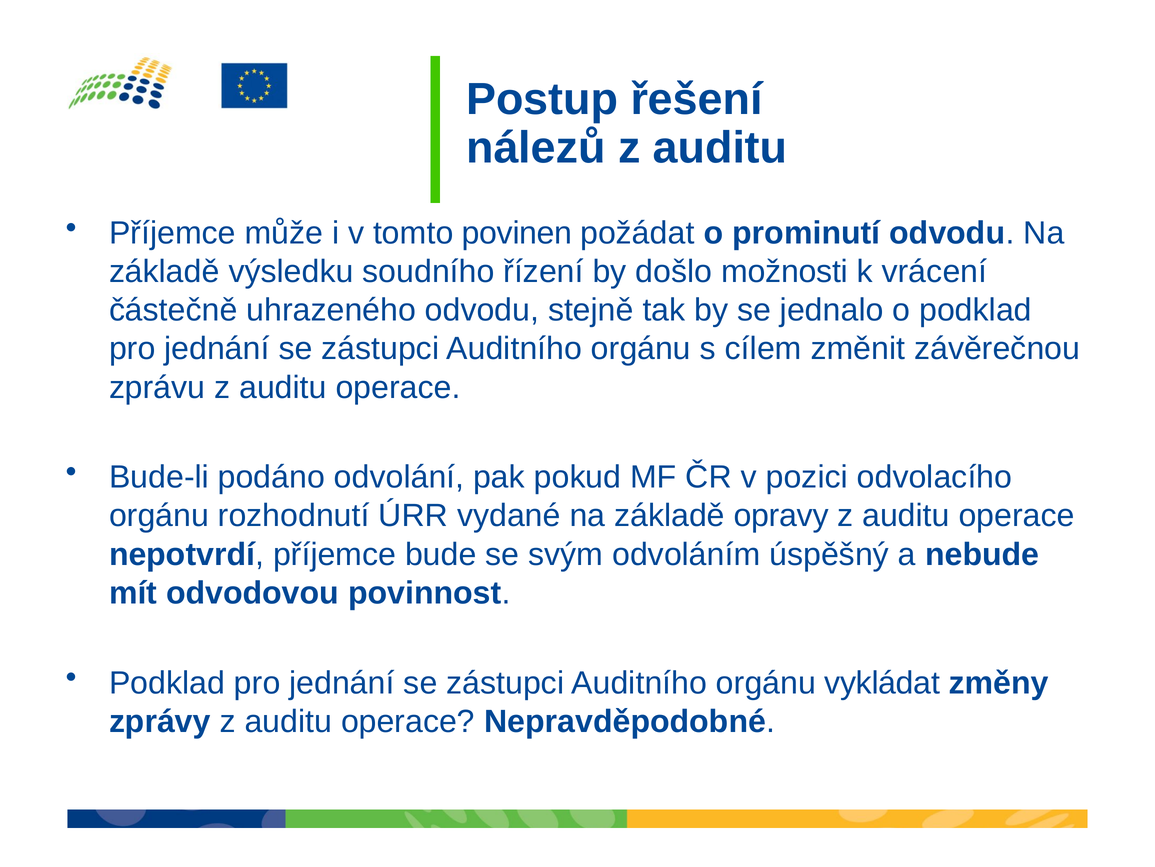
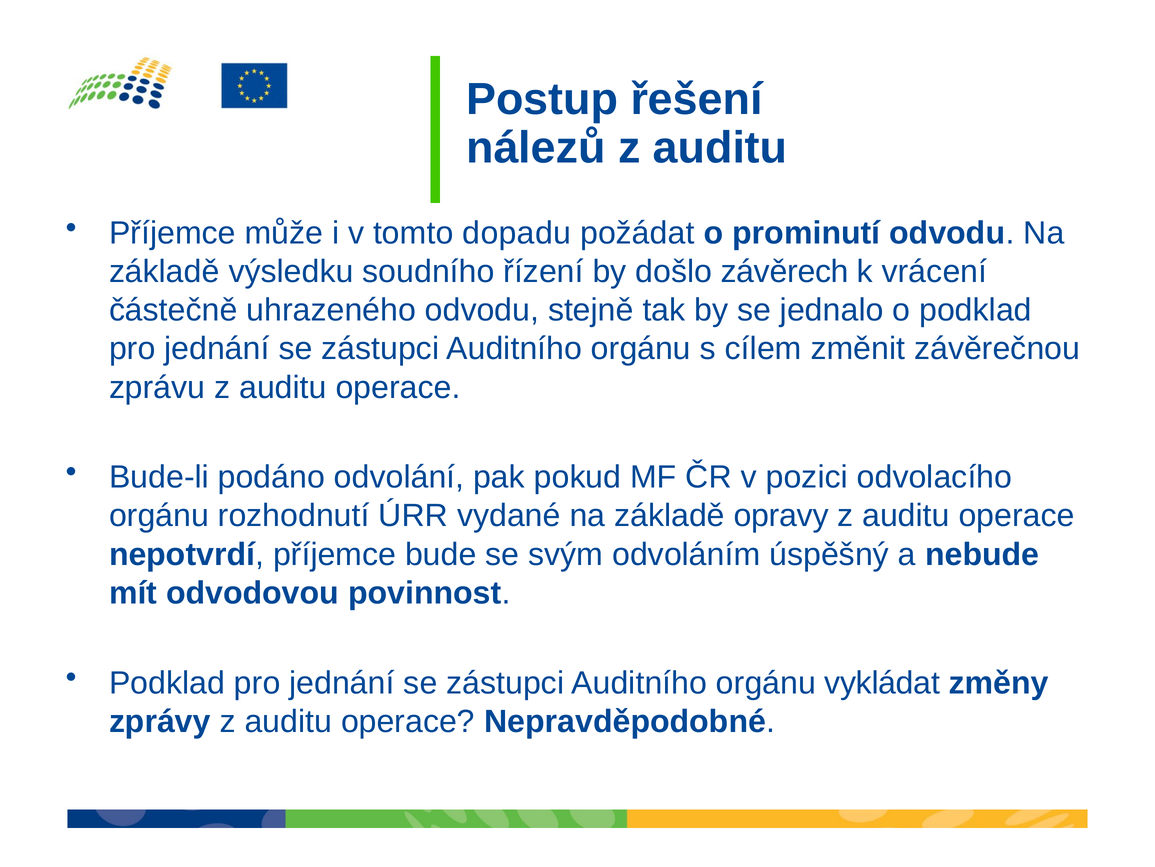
povinen: povinen -> dopadu (517, 233)
možnosti: možnosti -> závěrech (785, 272)
